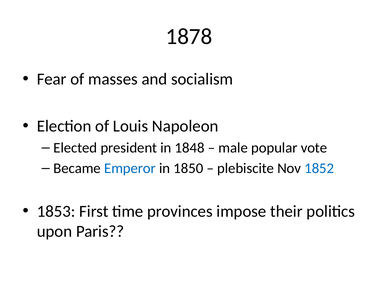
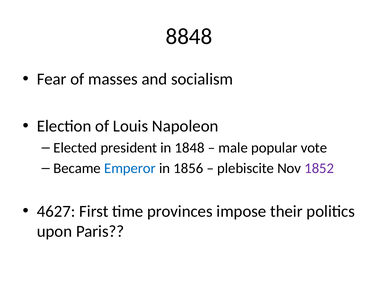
1878: 1878 -> 8848 (189, 37)
1850: 1850 -> 1856 (188, 169)
1852 colour: blue -> purple (319, 169)
1853: 1853 -> 4627 (56, 212)
